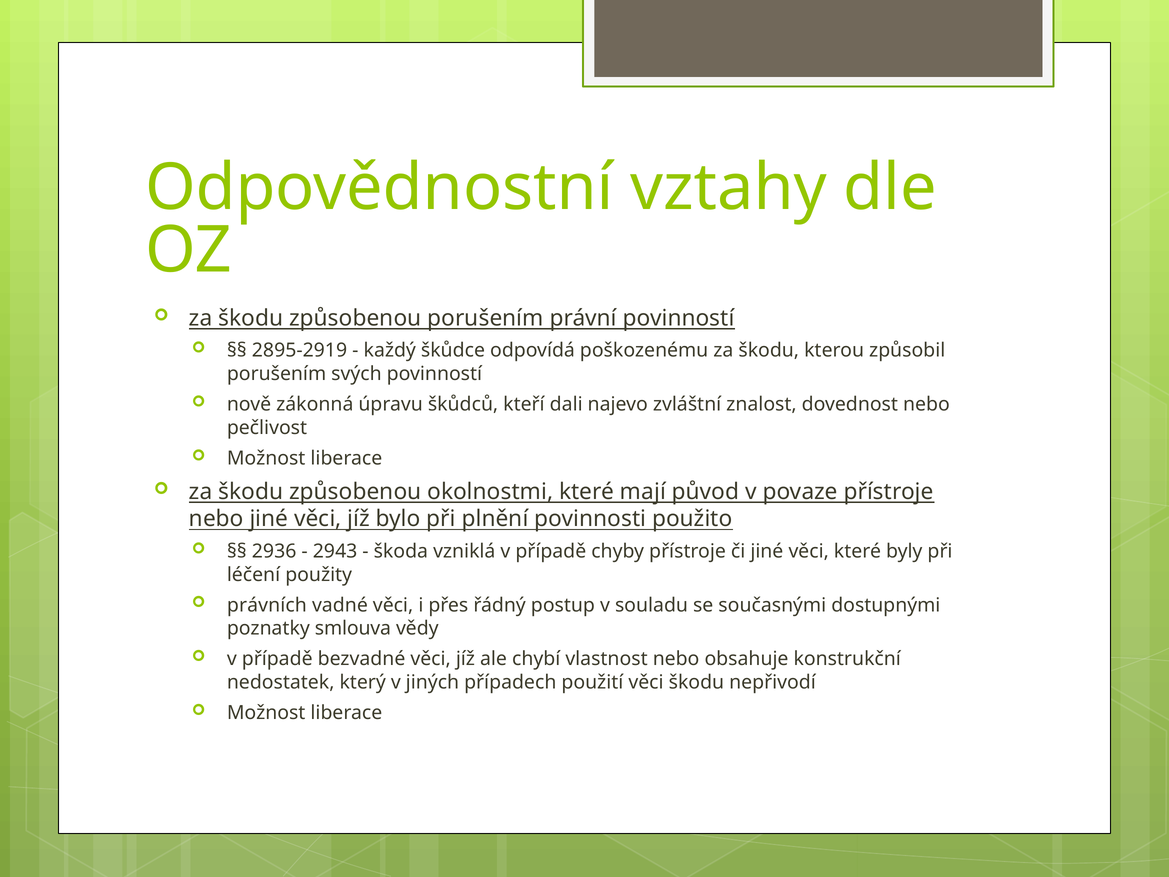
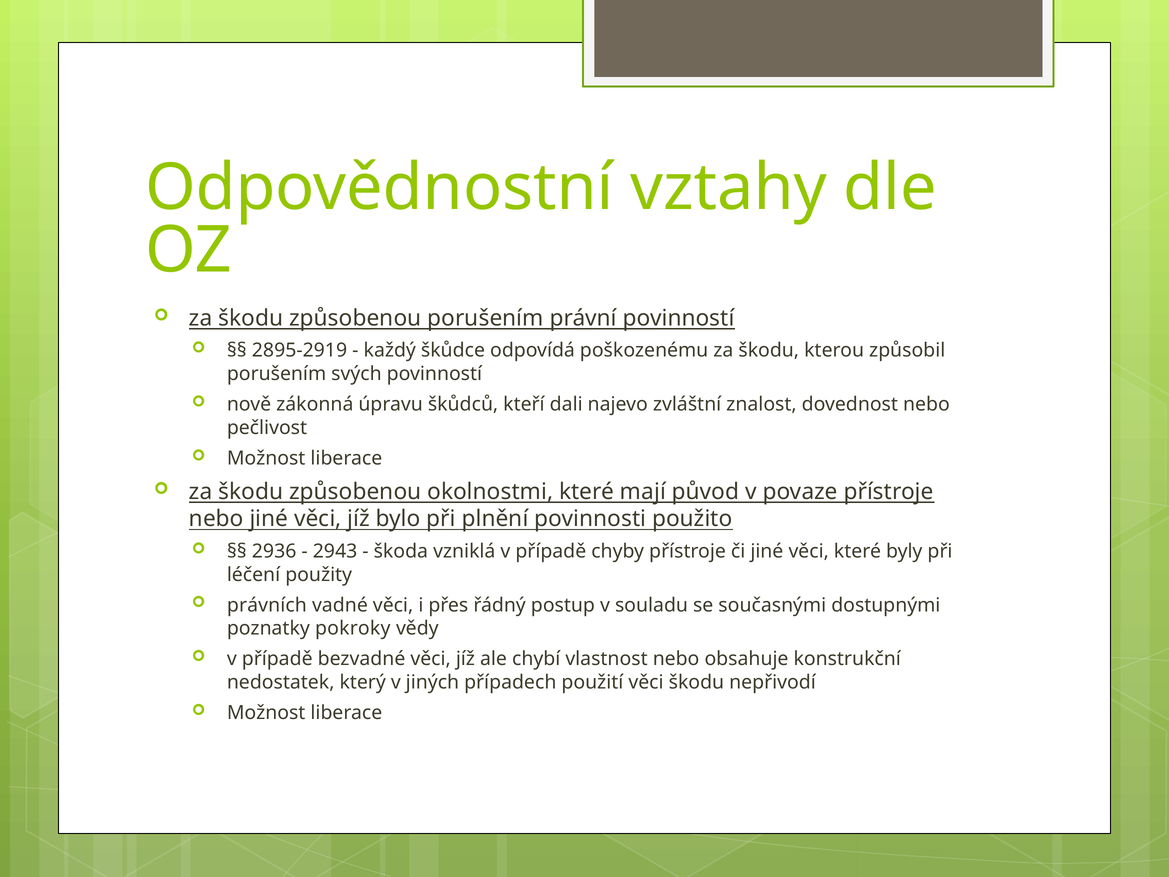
smlouva: smlouva -> pokroky (353, 628)
